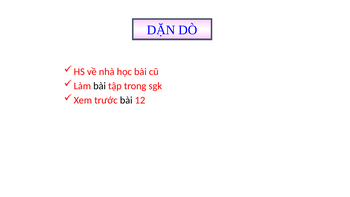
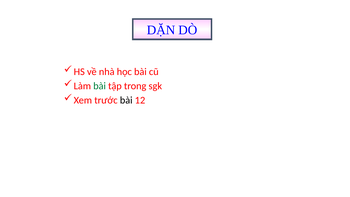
bài colour: black -> green (100, 86)
